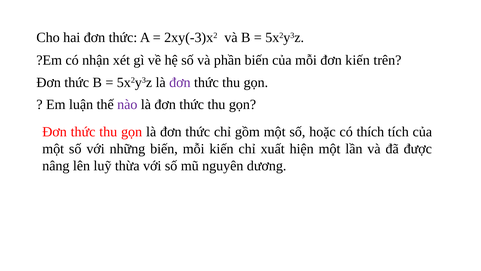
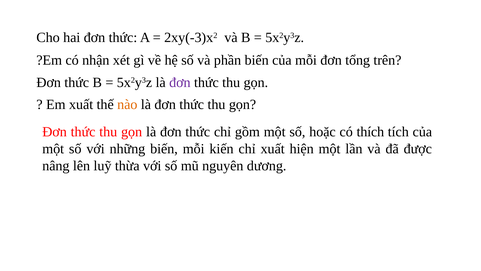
đơn kiến: kiến -> tổng (358, 60)
Em luận: luận -> xuất (81, 104)
nào colour: purple -> orange (127, 104)
